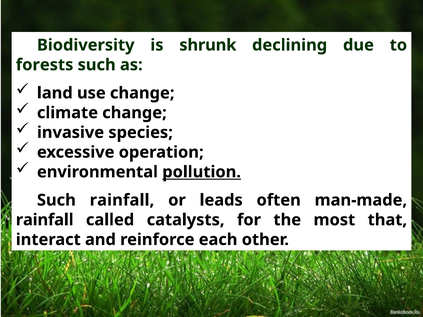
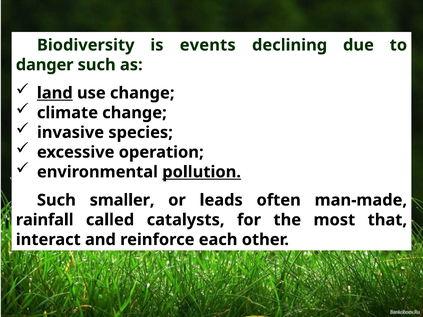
shrunk: shrunk -> events (208, 45)
forests: forests -> danger (45, 65)
land underline: none -> present (55, 93)
Such rainfall: rainfall -> smaller (122, 200)
